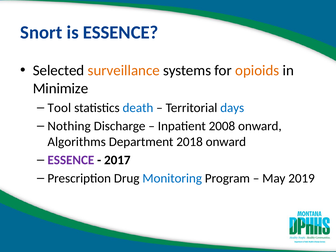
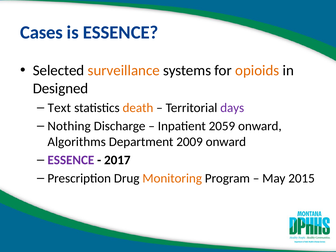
Snort: Snort -> Cases (41, 32)
Minimize: Minimize -> Designed (60, 88)
Tool: Tool -> Text (59, 108)
death colour: blue -> orange (138, 108)
days colour: blue -> purple (232, 108)
2008: 2008 -> 2059 (222, 126)
2018: 2018 -> 2009 (190, 142)
Monitoring colour: blue -> orange (172, 178)
2019: 2019 -> 2015 (302, 178)
